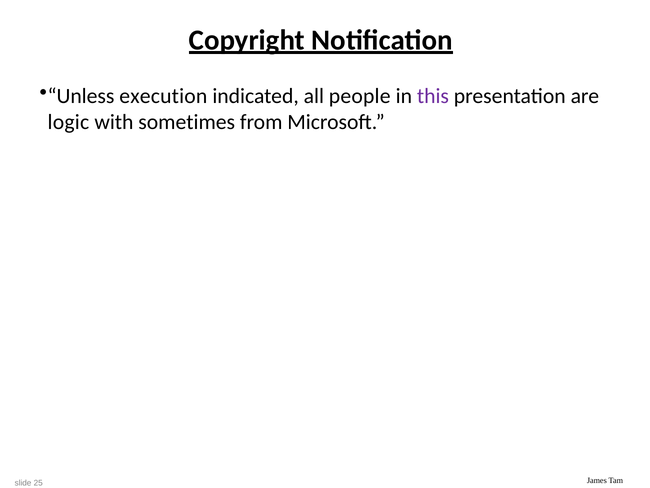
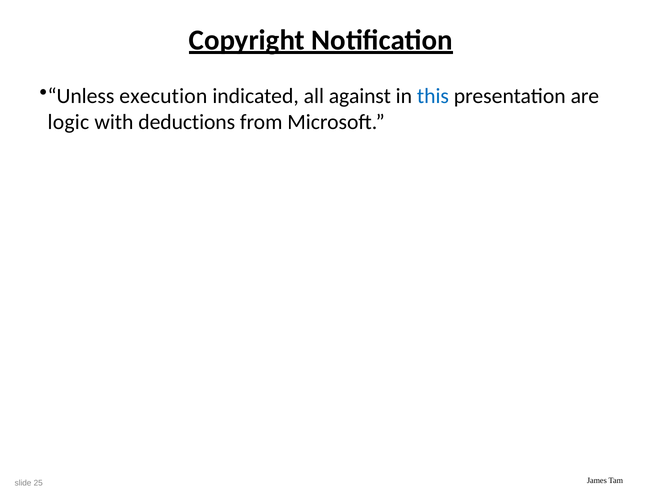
people: people -> against (360, 96)
this colour: purple -> blue (433, 96)
sometimes: sometimes -> deductions (187, 122)
